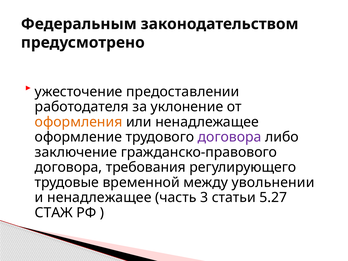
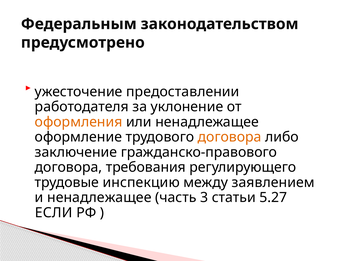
договора colour: purple -> orange (230, 137)
временной: временной -> инспекцию (141, 182)
увольнении: увольнении -> заявлением (273, 182)
СТАЖ: СТАЖ -> ЕСЛИ (54, 213)
